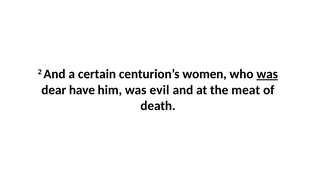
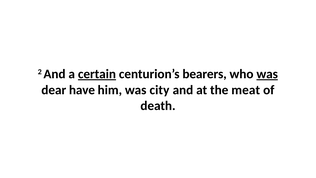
certain underline: none -> present (97, 74)
women: women -> bearers (205, 74)
evil: evil -> city (159, 90)
